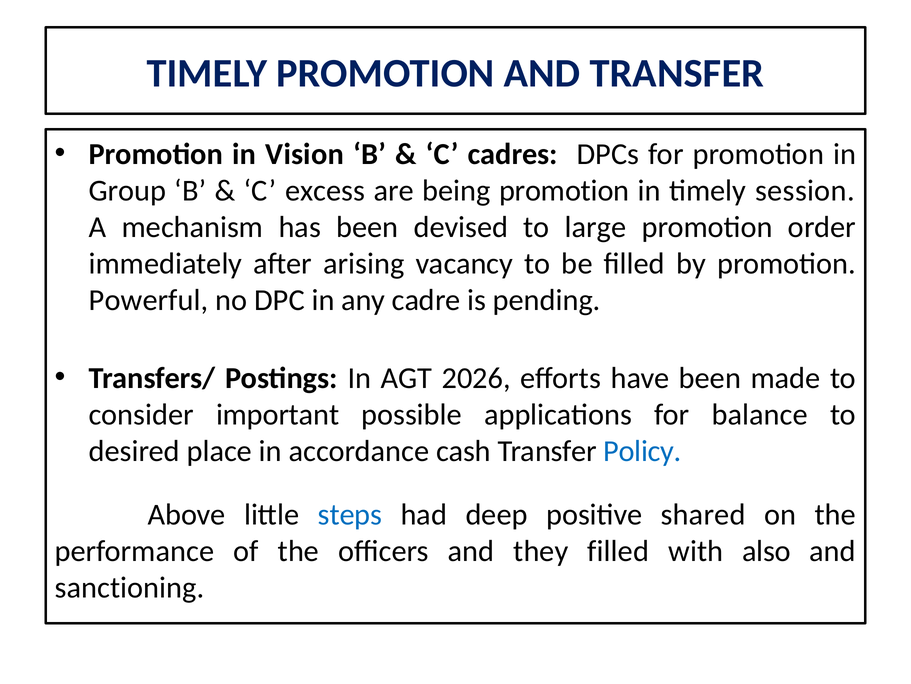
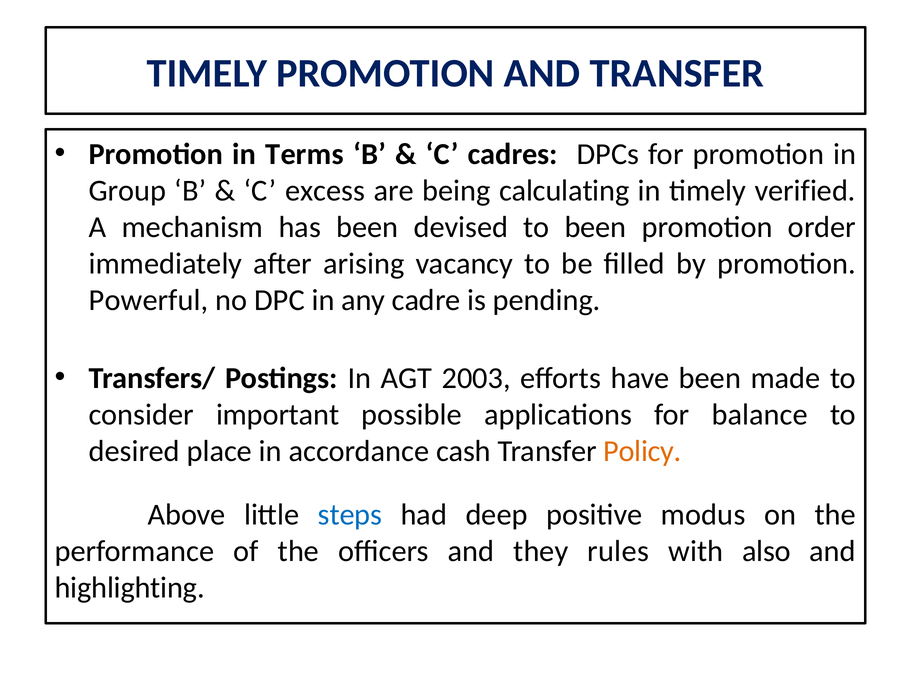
Vision: Vision -> Terms (305, 154)
being promotion: promotion -> calculating (564, 190)
session: session -> verified (805, 190)
to large: large -> been (596, 227)
2026: 2026 -> 2003 (476, 378)
Policy colour: blue -> orange (642, 451)
shared: shared -> modus (703, 514)
they filled: filled -> rules (618, 551)
sanctioning: sanctioning -> highlighting (130, 587)
